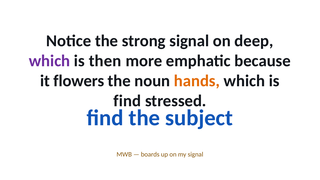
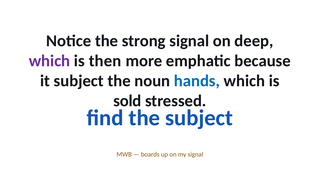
it flowers: flowers -> subject (79, 81)
hands colour: orange -> blue (197, 81)
find: find -> sold (127, 101)
